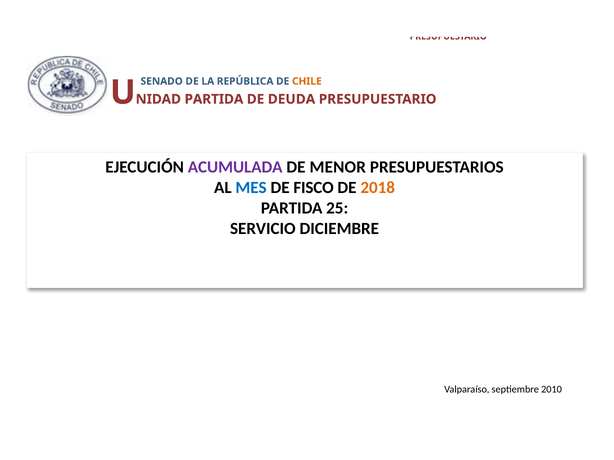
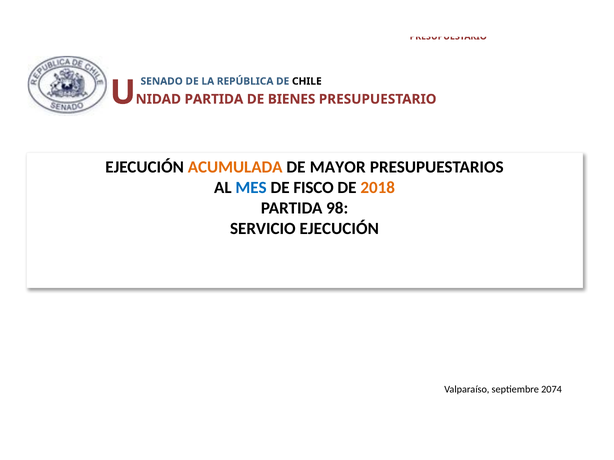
CHILE colour: orange -> black (307, 81)
DEUDA: DEUDA -> BIENES (292, 99)
ACUMULADA colour: purple -> orange (235, 167)
MENOR: MENOR -> MAYOR (338, 167)
25: 25 -> 98 (337, 208)
SERVICIO DICIEMBRE: DICIEMBRE -> EJECUCIÓN (339, 229)
2010: 2010 -> 2074 (552, 390)
